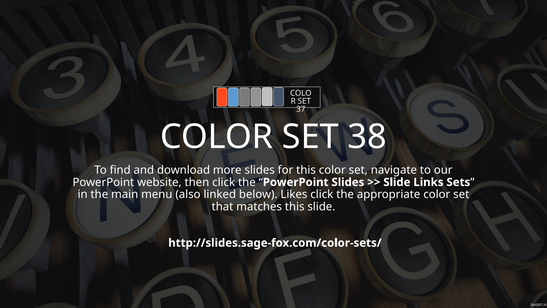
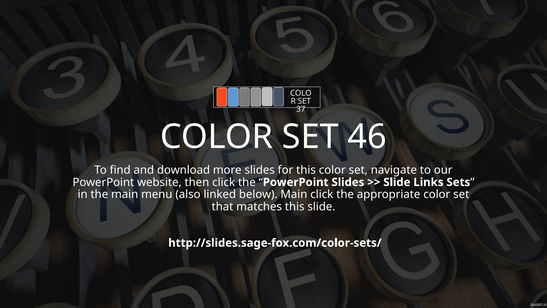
38: 38 -> 46 (367, 137)
below Likes: Likes -> Main (294, 194)
